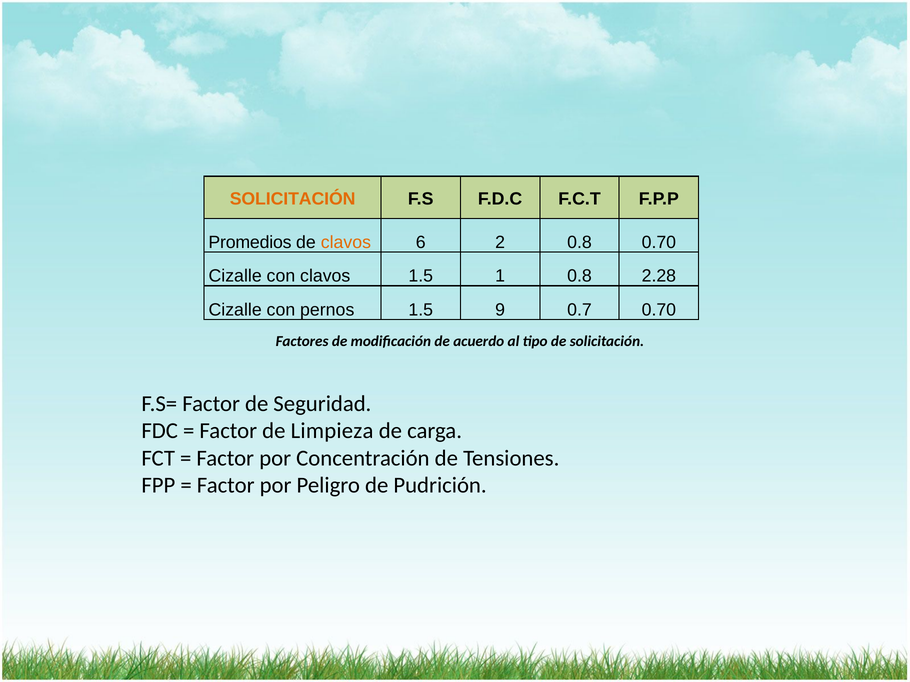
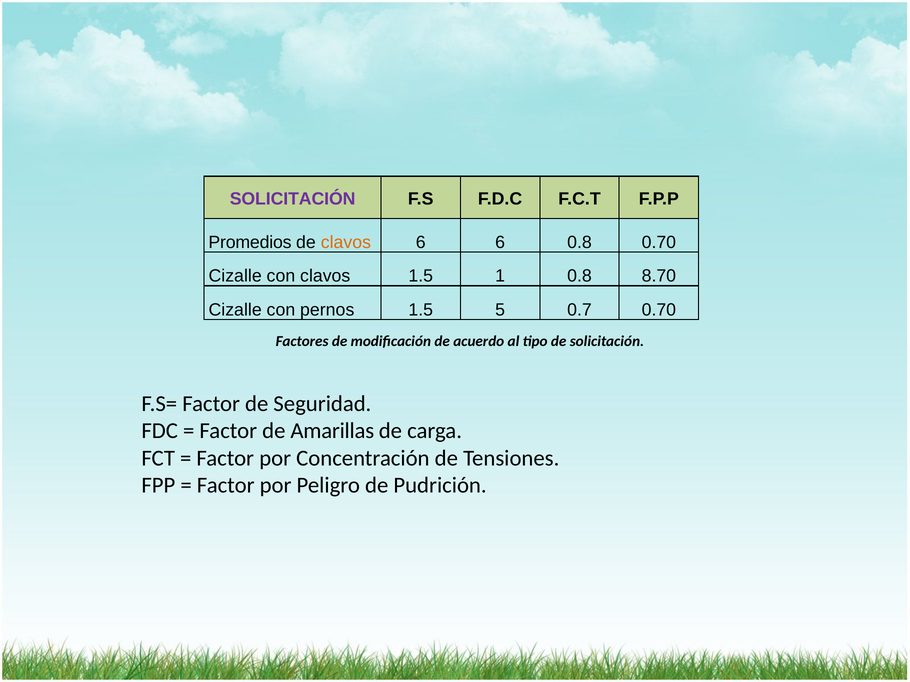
SOLICITACIÓN colour: orange -> purple (293, 199)
6 2: 2 -> 6 (500, 243)
2.28: 2.28 -> 8.70 (659, 276)
9: 9 -> 5 (500, 310)
Limpieza: Limpieza -> Amarillas (332, 431)
